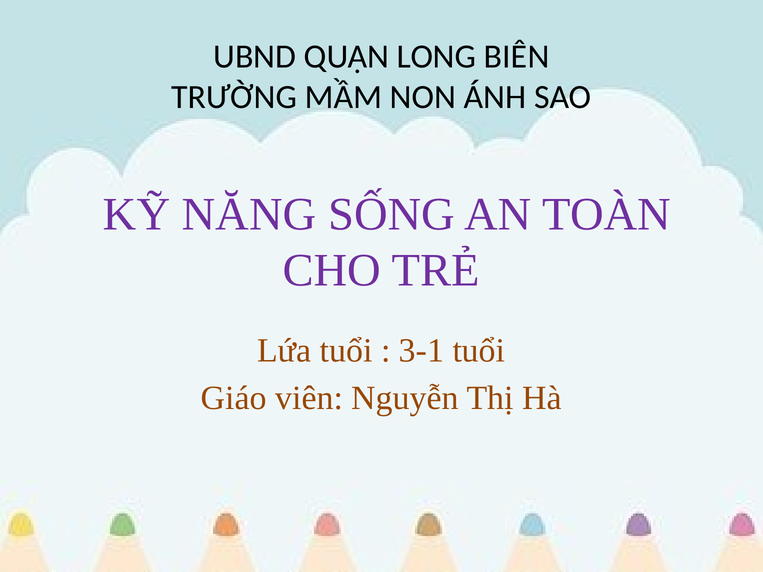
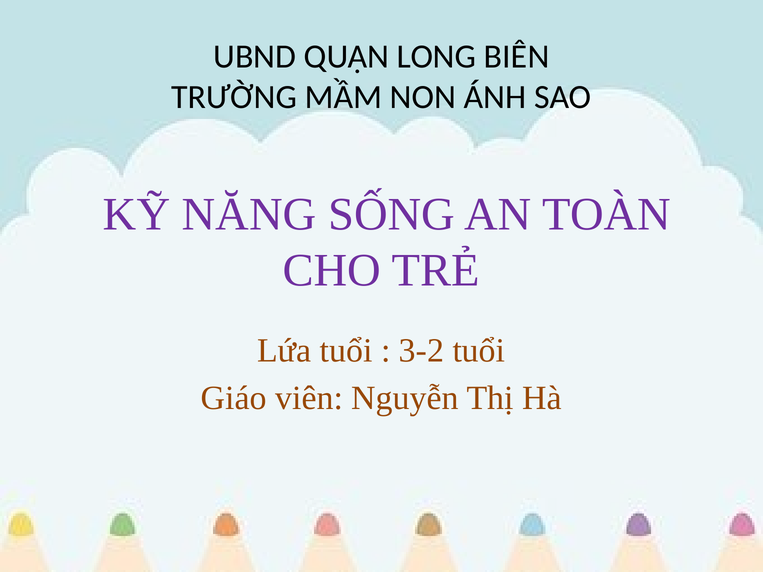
3-1: 3-1 -> 3-2 (422, 351)
